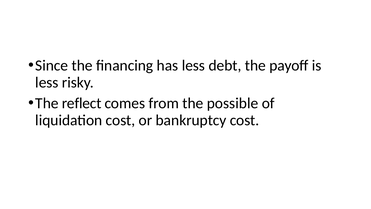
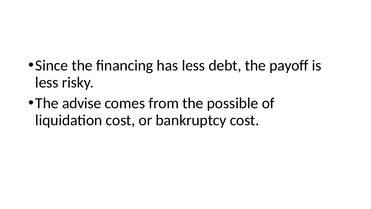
reflect: reflect -> advise (82, 103)
